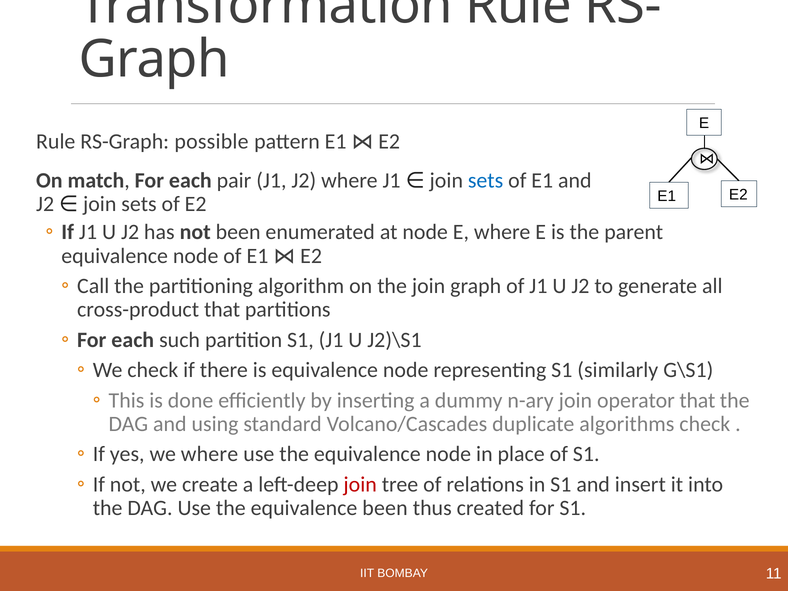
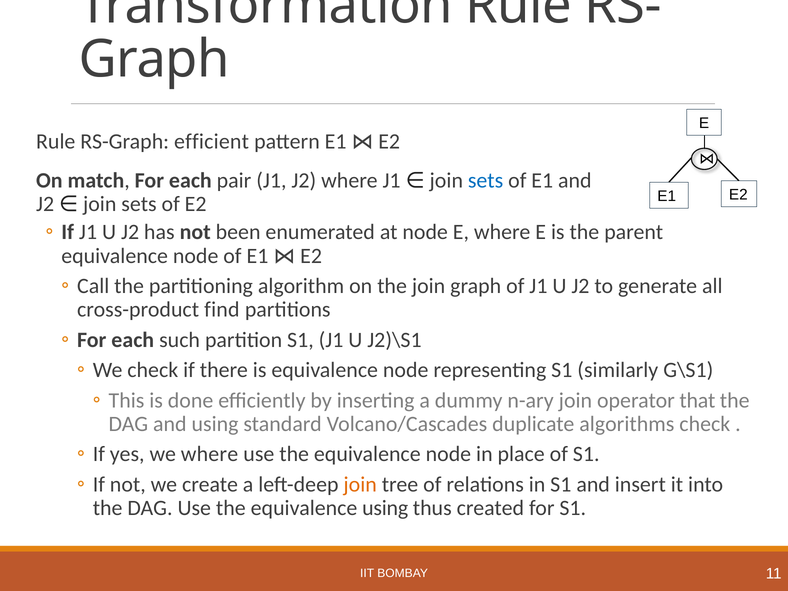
possible: possible -> efficient (212, 142)
cross-product that: that -> find (222, 310)
join colour: red -> orange (360, 484)
equivalence been: been -> using (385, 508)
